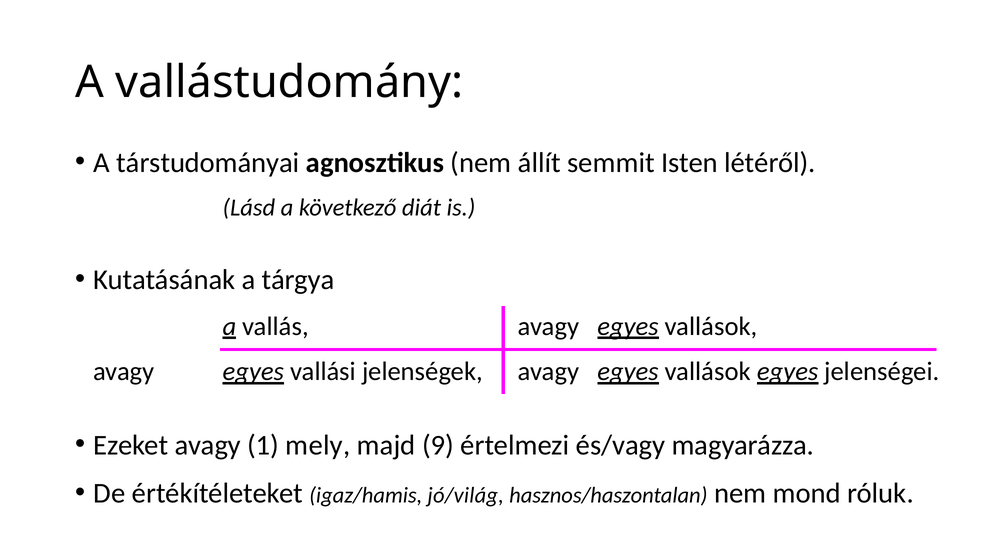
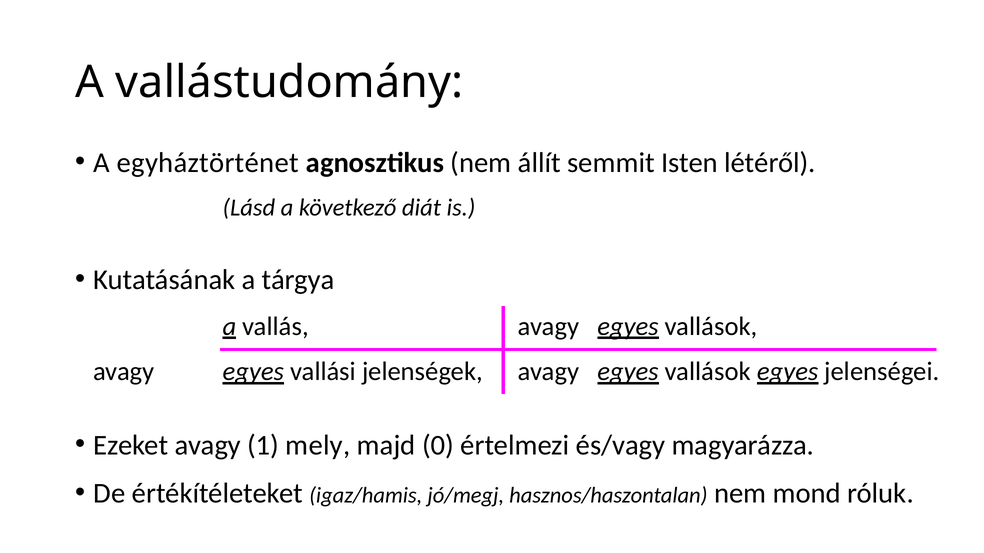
társtudományai: társtudományai -> egyháztörténet (208, 163)
9: 9 -> 0 (438, 445)
jó/világ: jó/világ -> jó/megj (466, 496)
